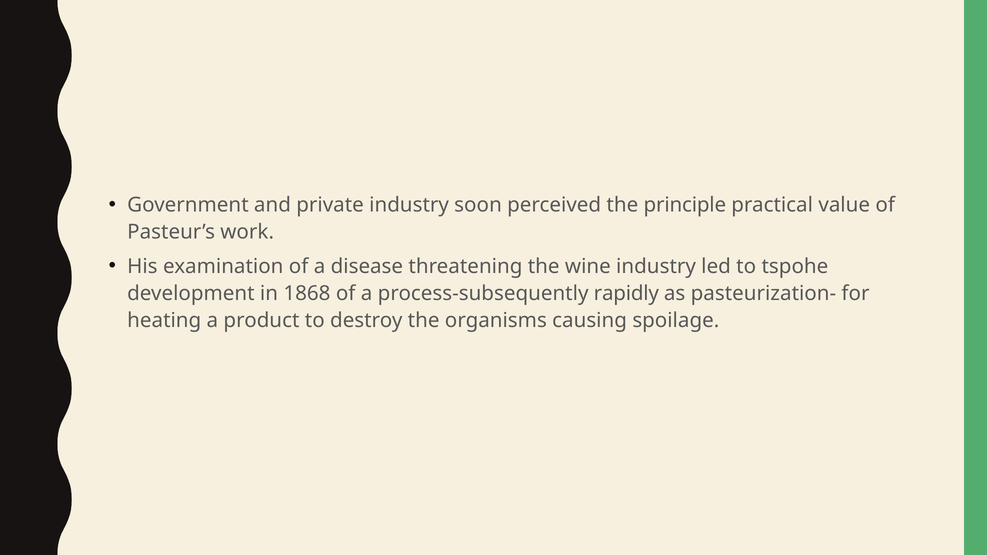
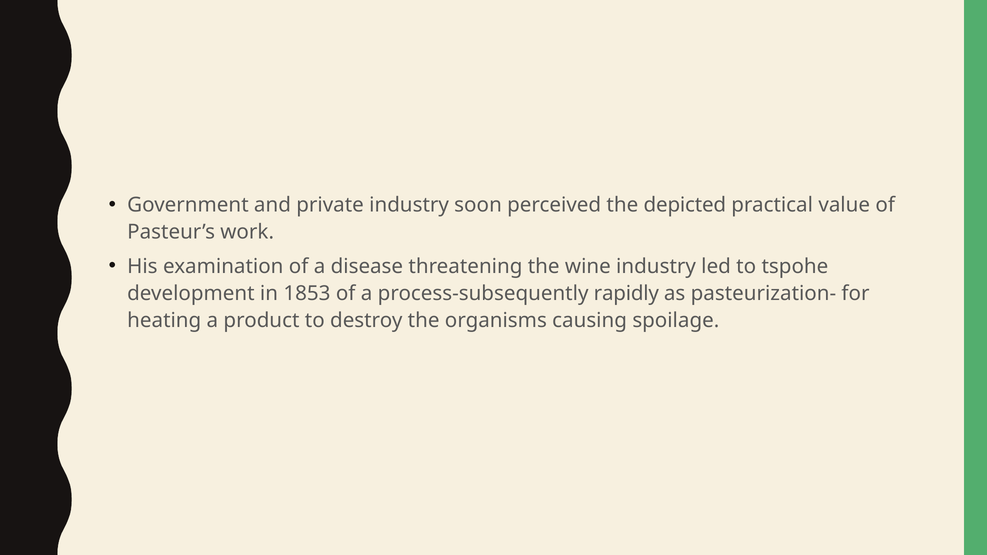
principle: principle -> depicted (685, 205)
1868: 1868 -> 1853 (307, 294)
